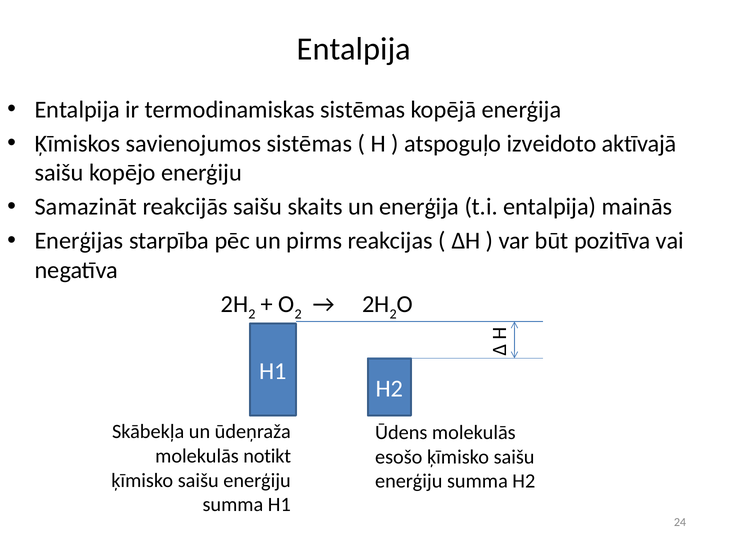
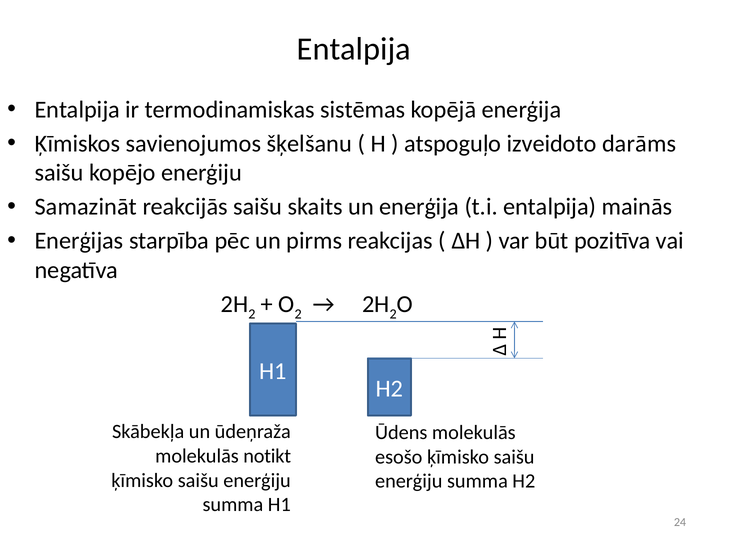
savienojumos sistēmas: sistēmas -> šķelšanu (309, 144)
aktīvajā: aktīvajā -> darāms (639, 144)
